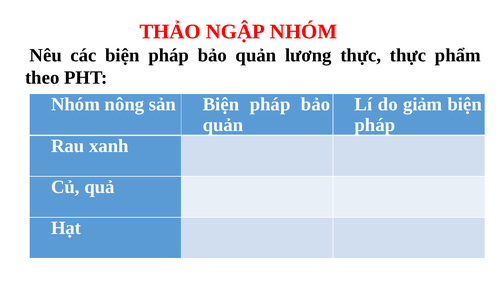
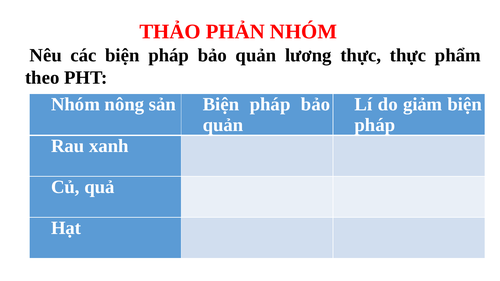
NGẬP: NGẬP -> PHẢN (235, 32)
